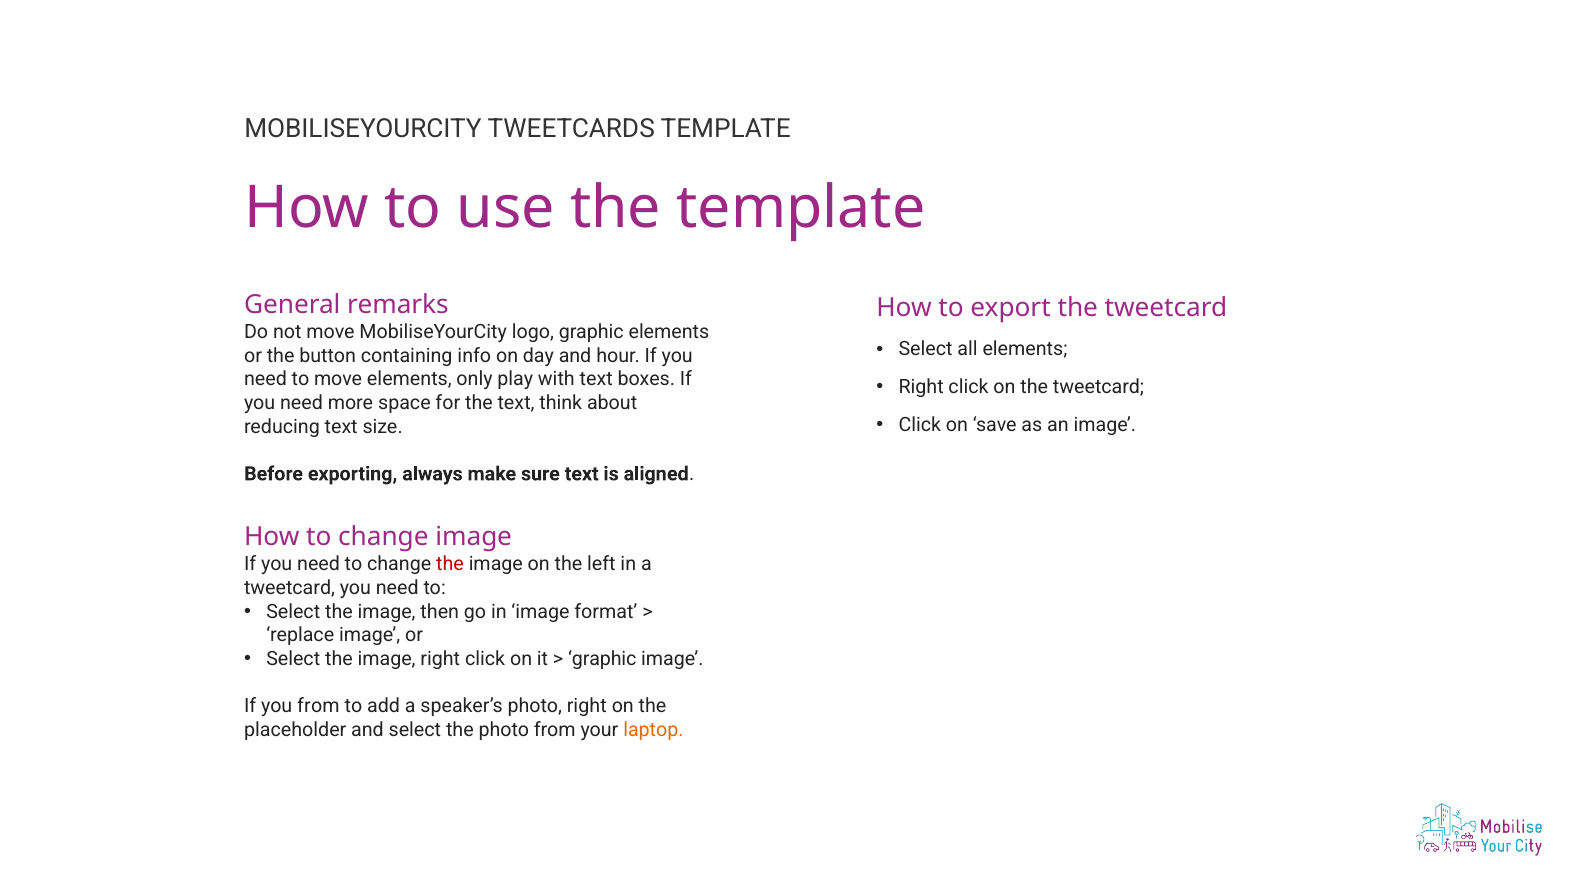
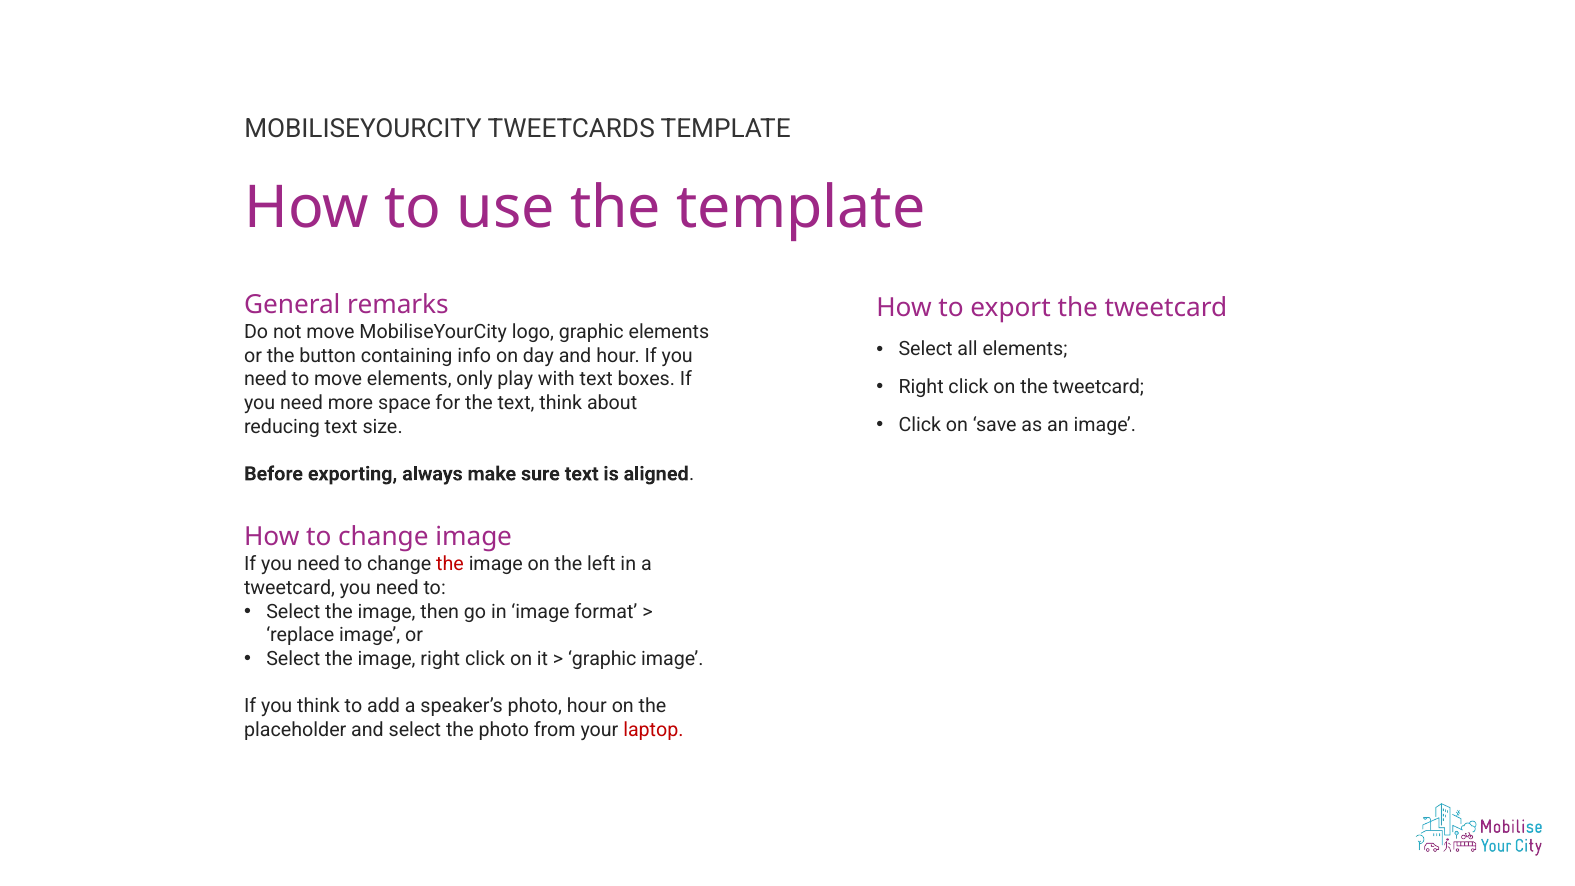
you from: from -> think (319, 706)
photo right: right -> hour (587, 706)
laptop colour: orange -> red (653, 730)
